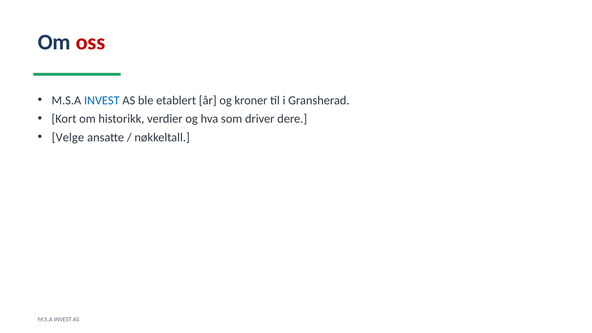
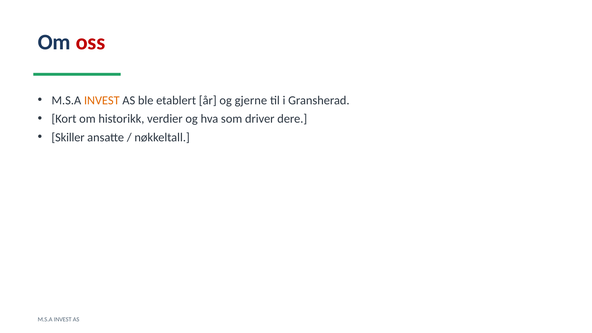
INVEST colour: blue -> orange (102, 100)
kroner: kroner -> gjerne (251, 100)
Velge: Velge -> Skiller (68, 137)
